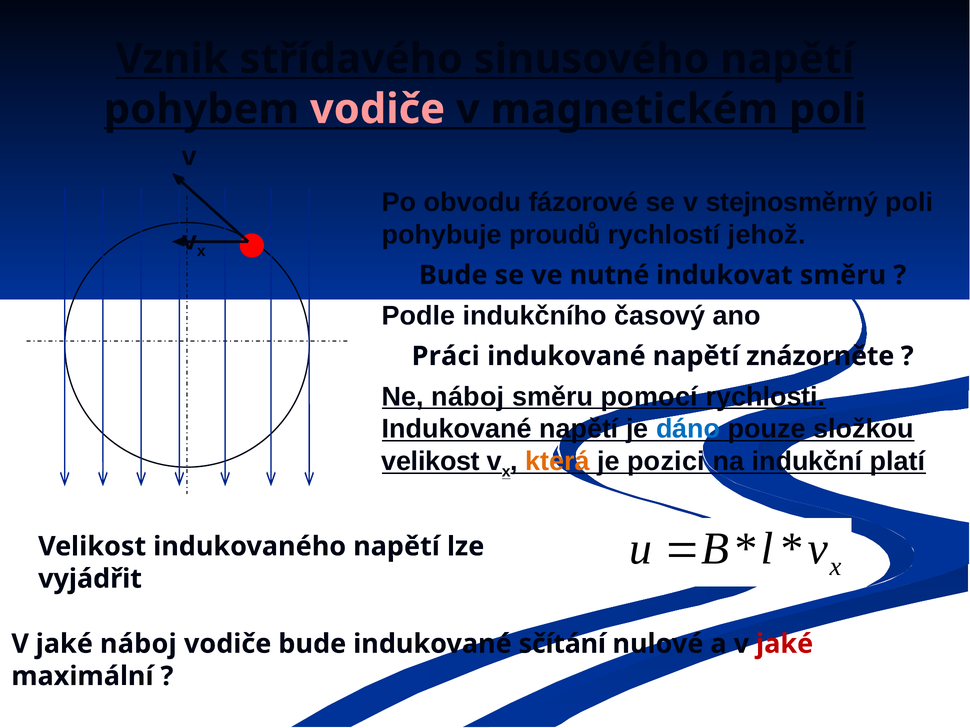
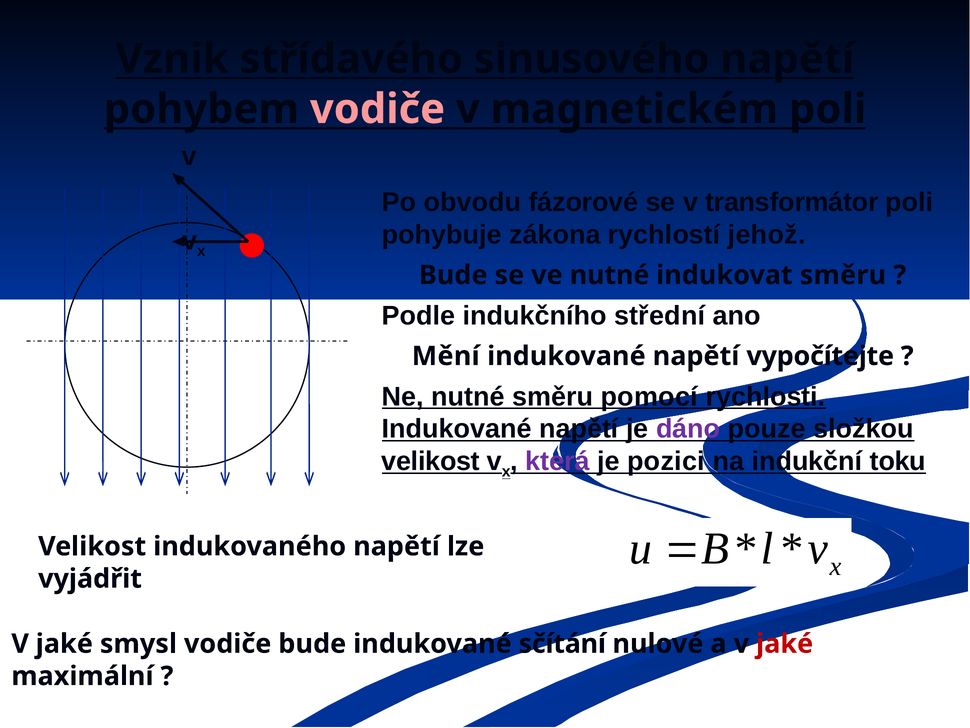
stejnosměrný: stejnosměrný -> transformátor (792, 202)
proudů: proudů -> zákona (555, 235)
časový: časový -> střední (660, 315)
Práci: Práci -> Mění (446, 356)
znázorněte: znázorněte -> vypočítejte (820, 356)
Ne náboj: náboj -> nutné (468, 396)
dáno colour: blue -> purple (688, 429)
která colour: orange -> purple (558, 461)
platí: platí -> toku (898, 461)
jaké náboj: náboj -> smysl (138, 643)
